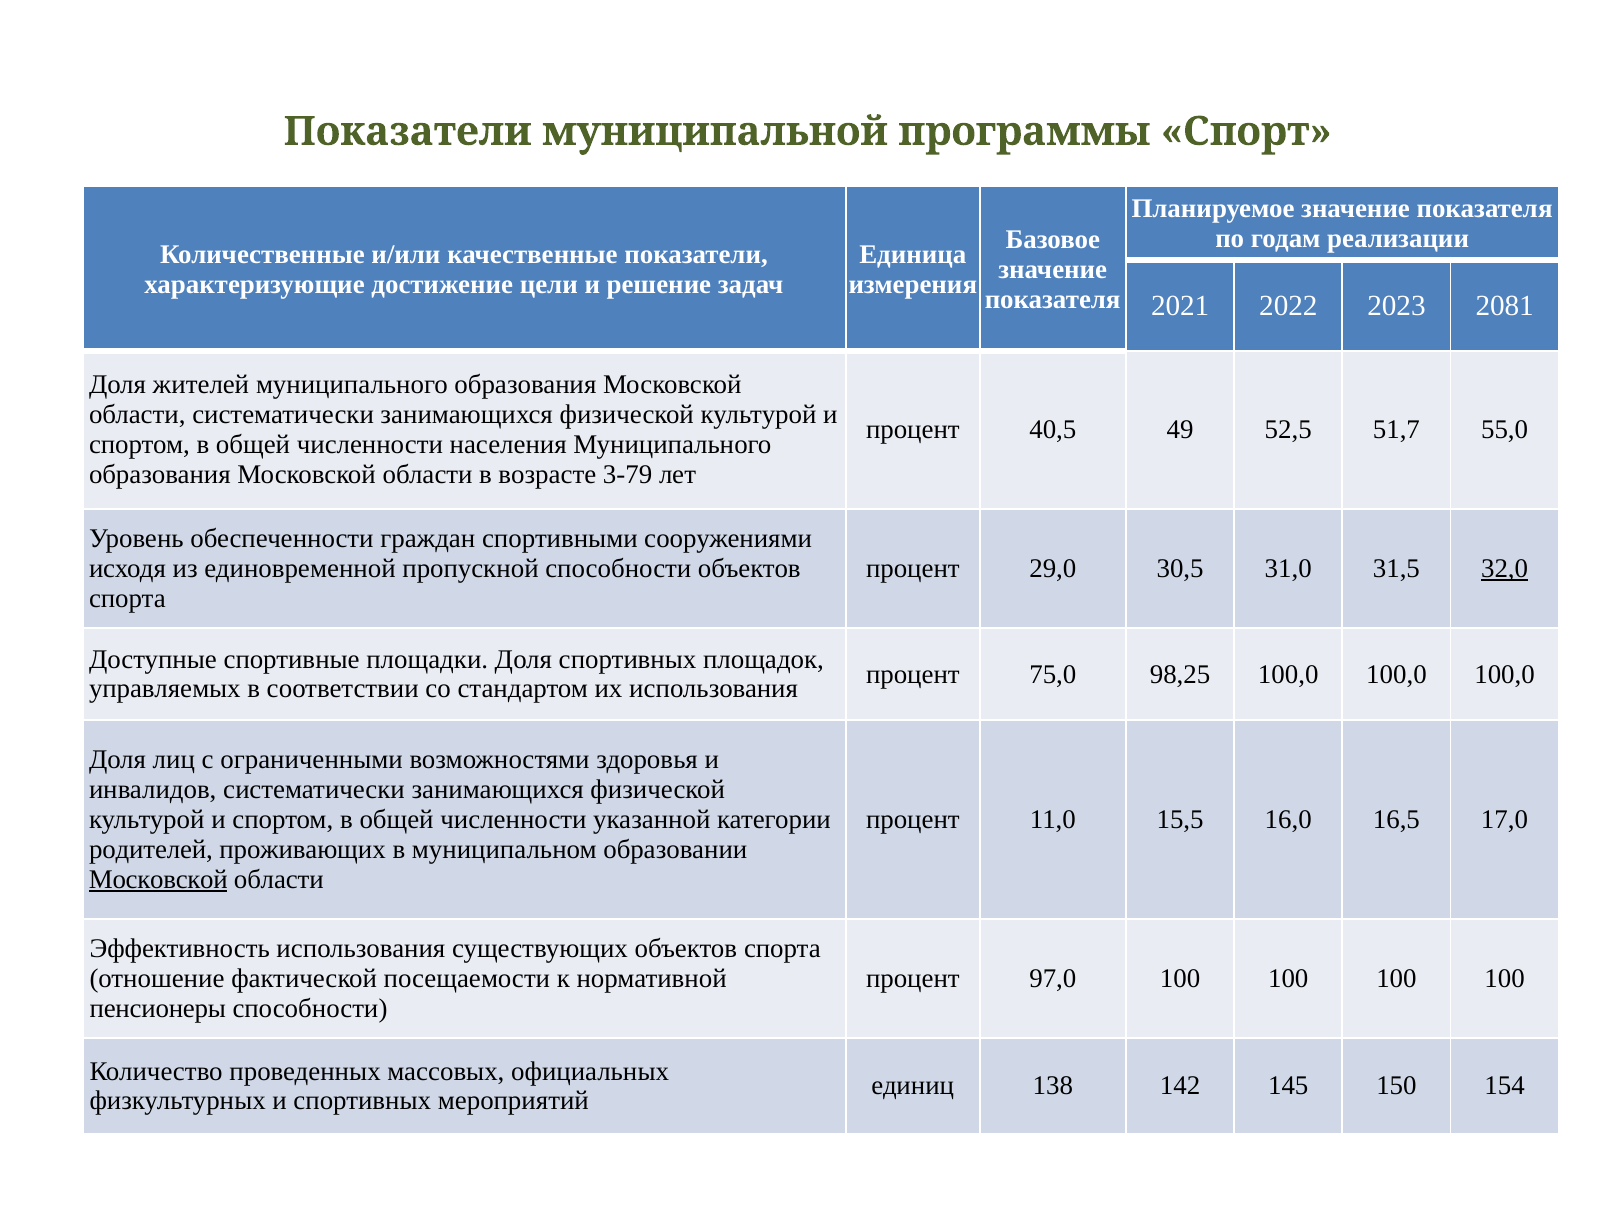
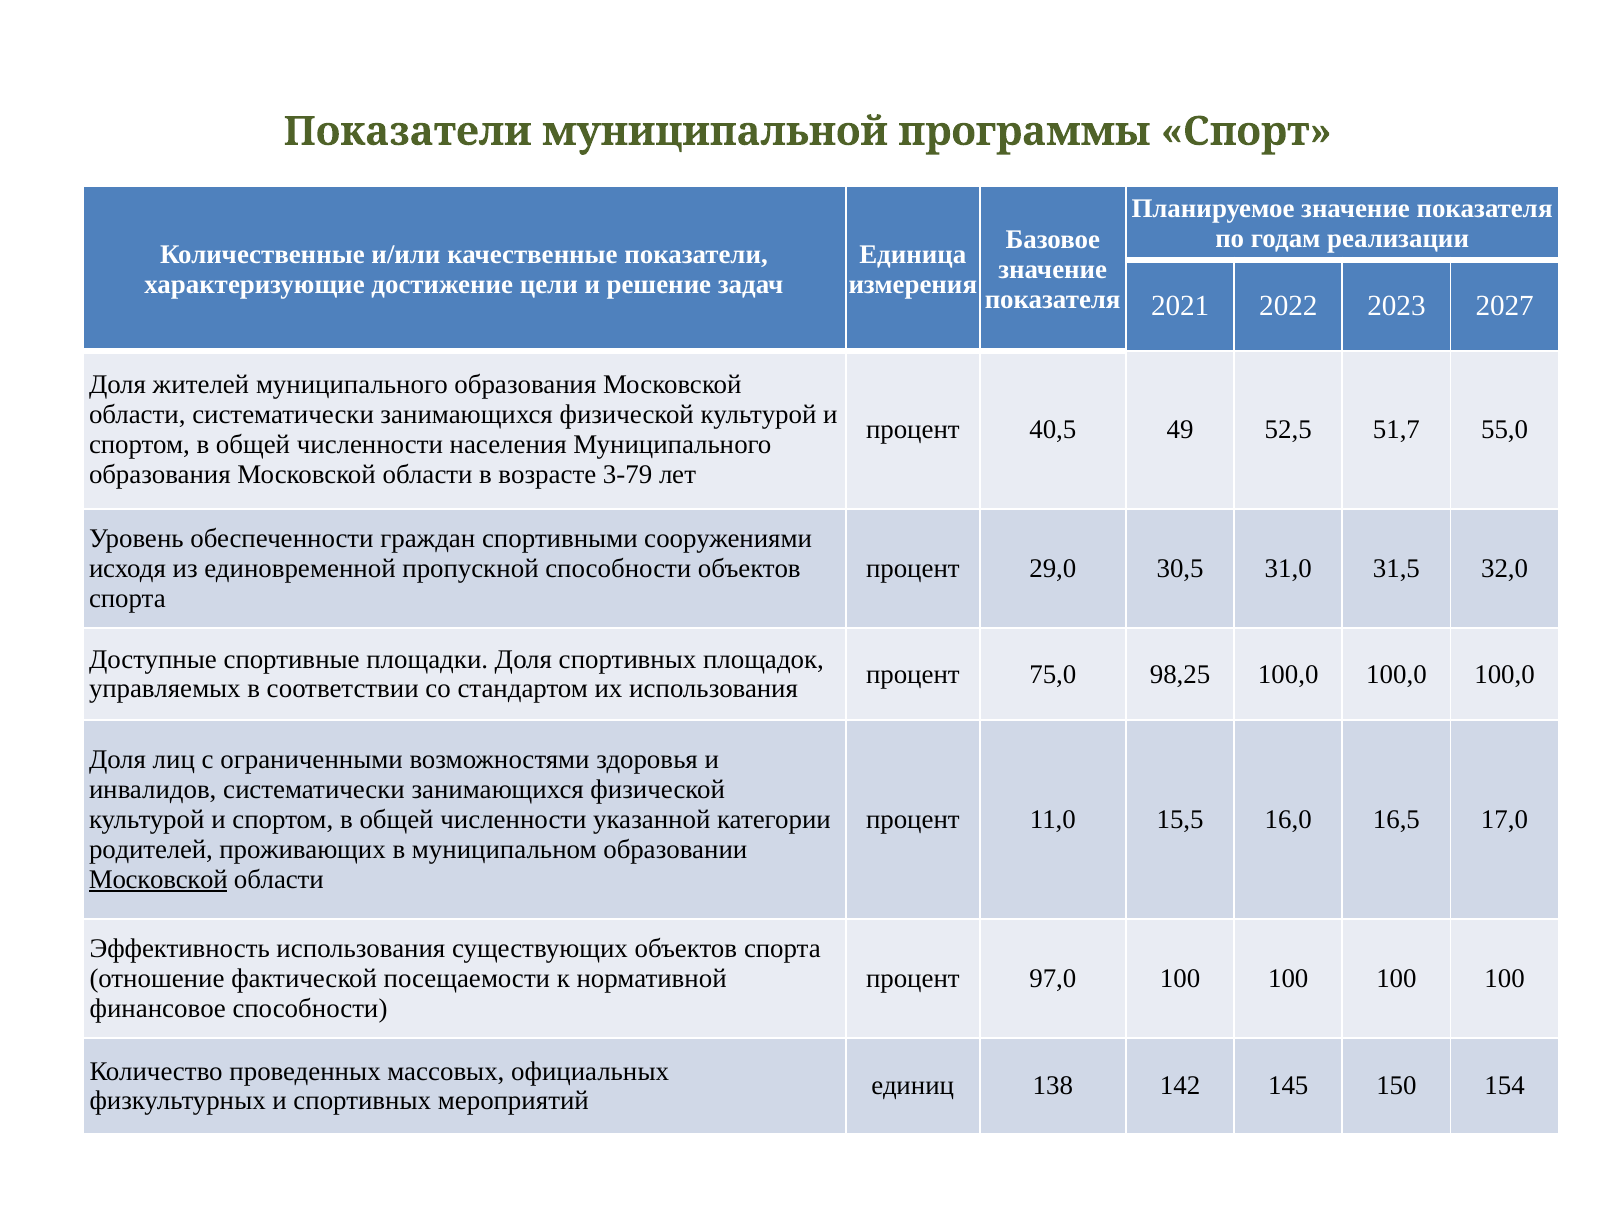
2081: 2081 -> 2027 (1505, 306)
32,0 underline: present -> none (1505, 568)
пенсионеры: пенсионеры -> финансовое (158, 1008)
